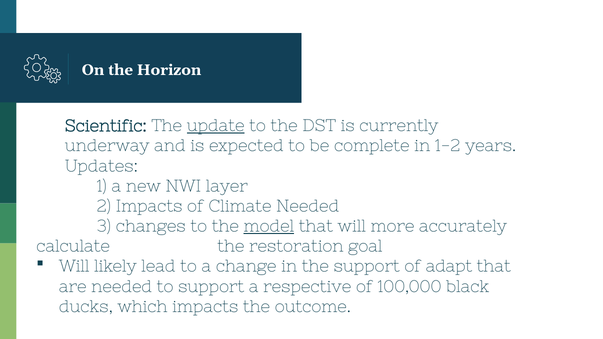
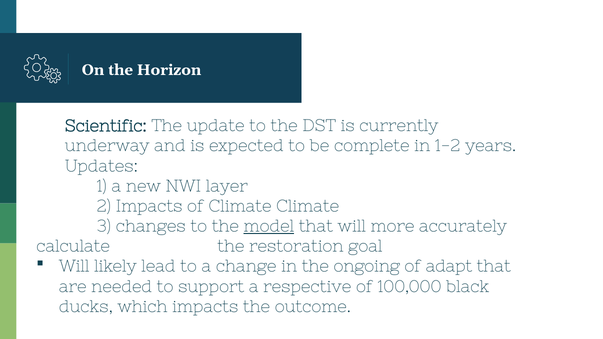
update underline: present -> none (216, 126)
Climate Needed: Needed -> Climate (308, 206)
the support: support -> ongoing (367, 267)
